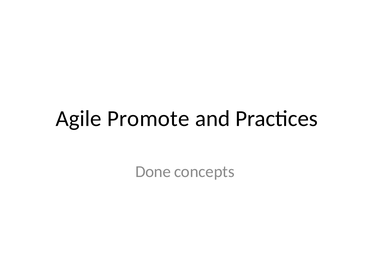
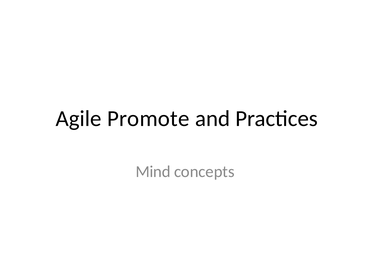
Done: Done -> Mind (153, 172)
